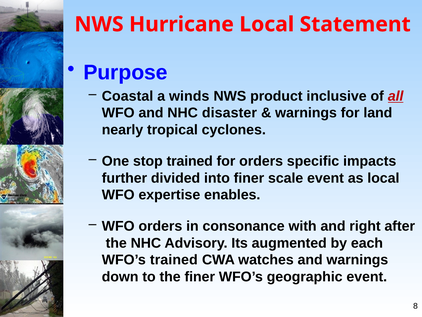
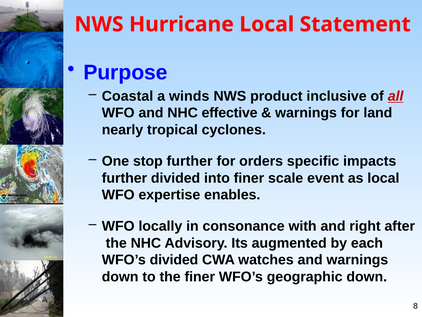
disaster: disaster -> effective (230, 113)
stop trained: trained -> further (190, 161)
WFO orders: orders -> locally (160, 226)
WFO’s trained: trained -> divided (174, 260)
geographic event: event -> down (367, 276)
